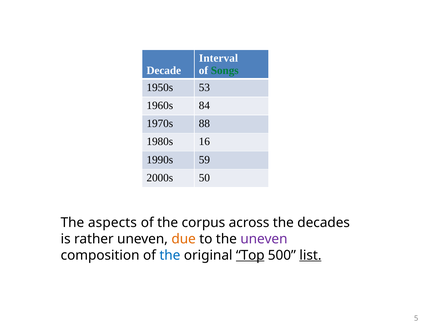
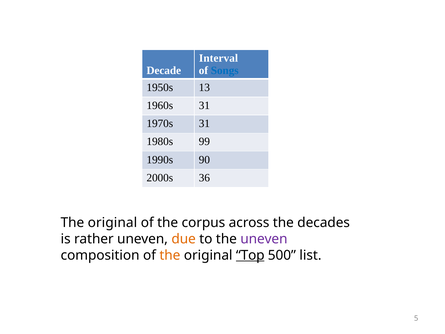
Songs colour: green -> blue (225, 71)
53: 53 -> 13 (204, 87)
1960s 84: 84 -> 31 (204, 105)
1970s 88: 88 -> 31 (204, 123)
16: 16 -> 99 (204, 141)
59: 59 -> 90 (204, 160)
50: 50 -> 36 (204, 178)
aspects: aspects -> original (112, 222)
the colour: blue -> orange (170, 255)
list underline: present -> none (310, 255)
